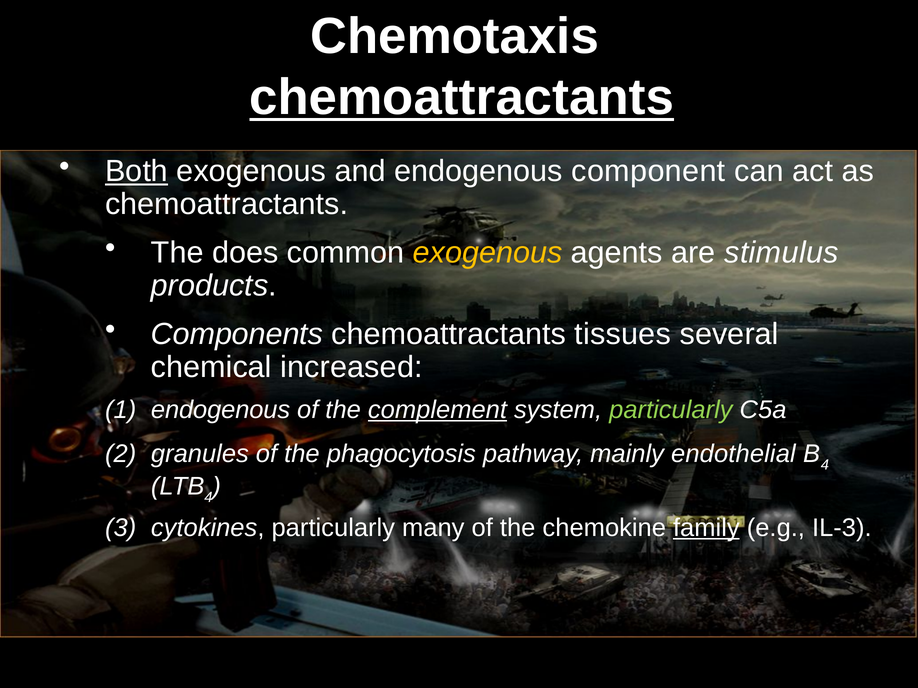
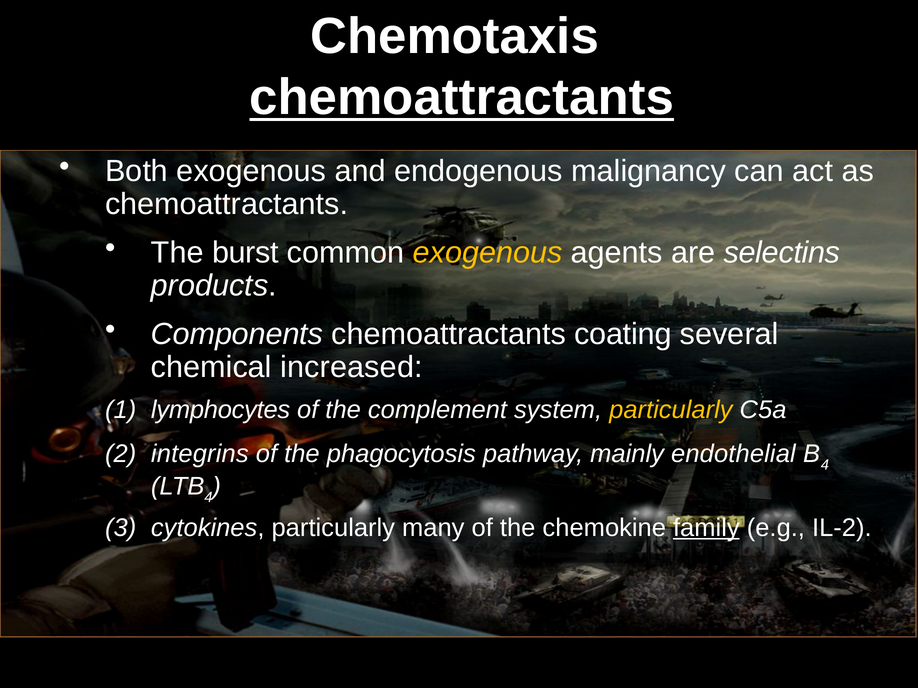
Both underline: present -> none (137, 171)
component: component -> malignancy (649, 171)
does: does -> burst (245, 253)
stimulus: stimulus -> selectins (782, 253)
tissues: tissues -> coating (623, 334)
endogenous: endogenous -> lymphocytes (221, 410)
complement underline: present -> none (437, 410)
particularly colour: light green -> yellow (671, 410)
granules: granules -> integrins (200, 454)
IL-3: IL-3 -> IL-2 (842, 528)
